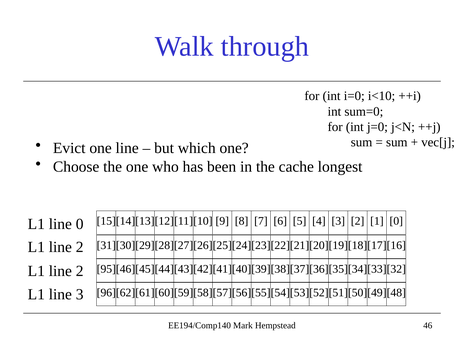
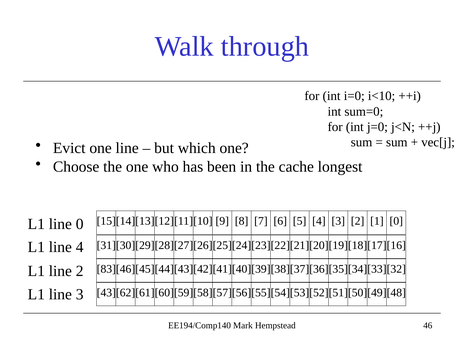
2: 2 -> 4 (80, 247)
95: 95 -> 83 (106, 269)
96: 96 -> 43 (106, 293)
